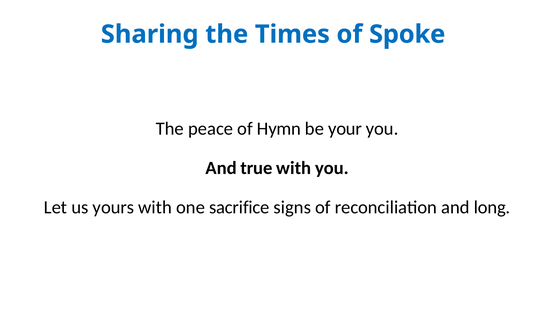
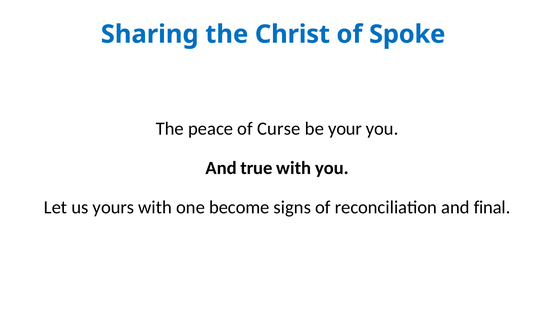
Times: Times -> Christ (292, 34)
Hymn: Hymn -> Curse (279, 129)
sacrifice: sacrifice -> become (239, 207)
long: long -> final (492, 207)
